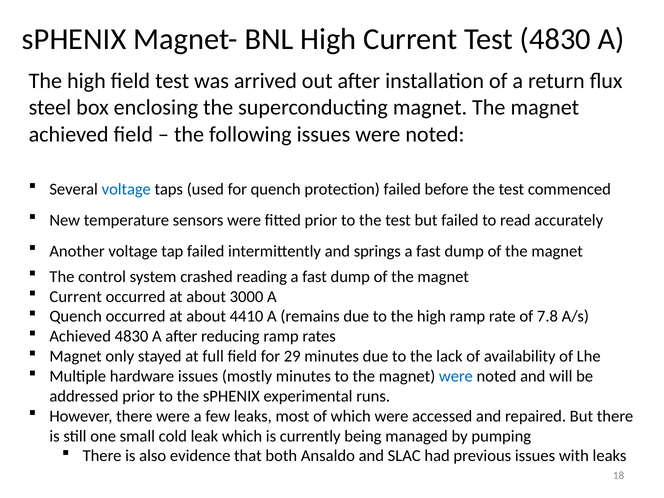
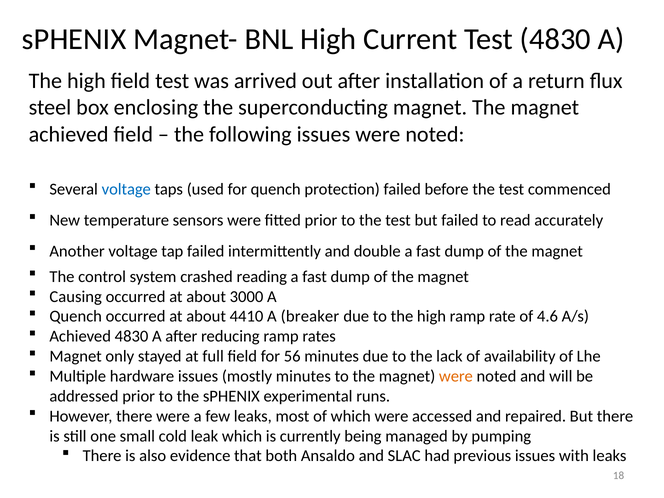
springs: springs -> double (377, 251)
Current: Current -> Causing (76, 297)
remains: remains -> breaker (310, 317)
7.8: 7.8 -> 4.6 (547, 317)
29: 29 -> 56 (292, 356)
were colour: blue -> orange (456, 376)
